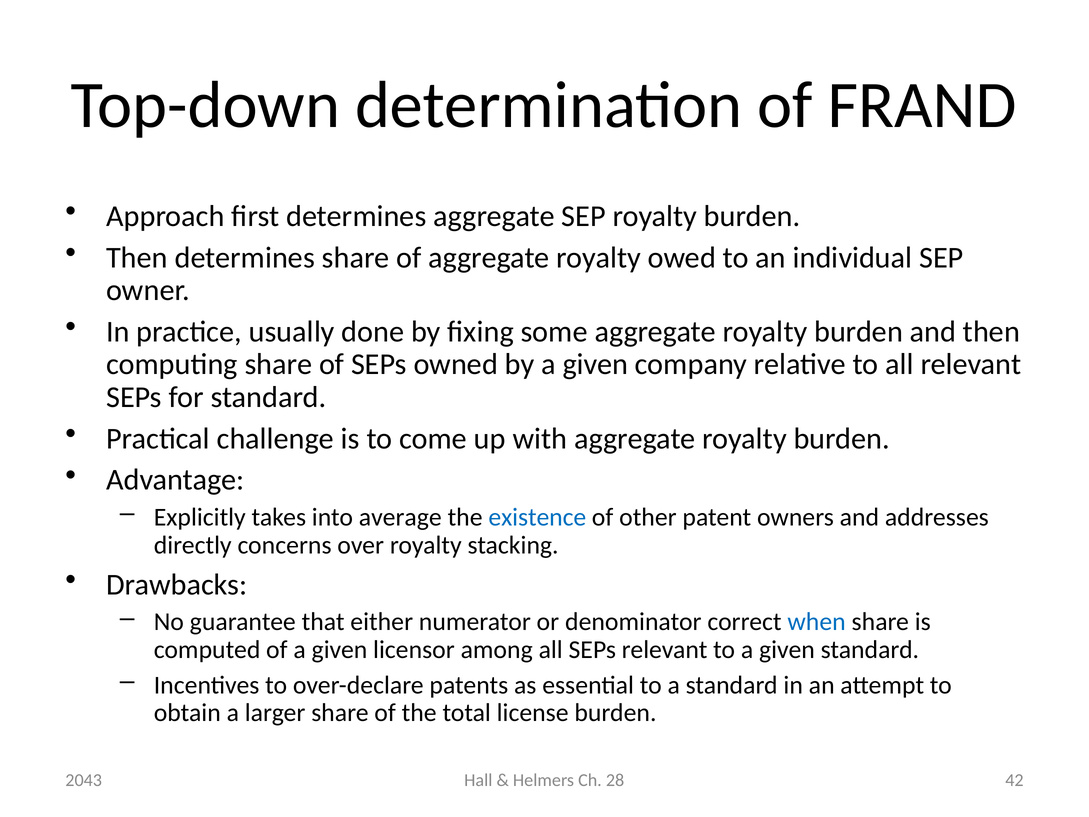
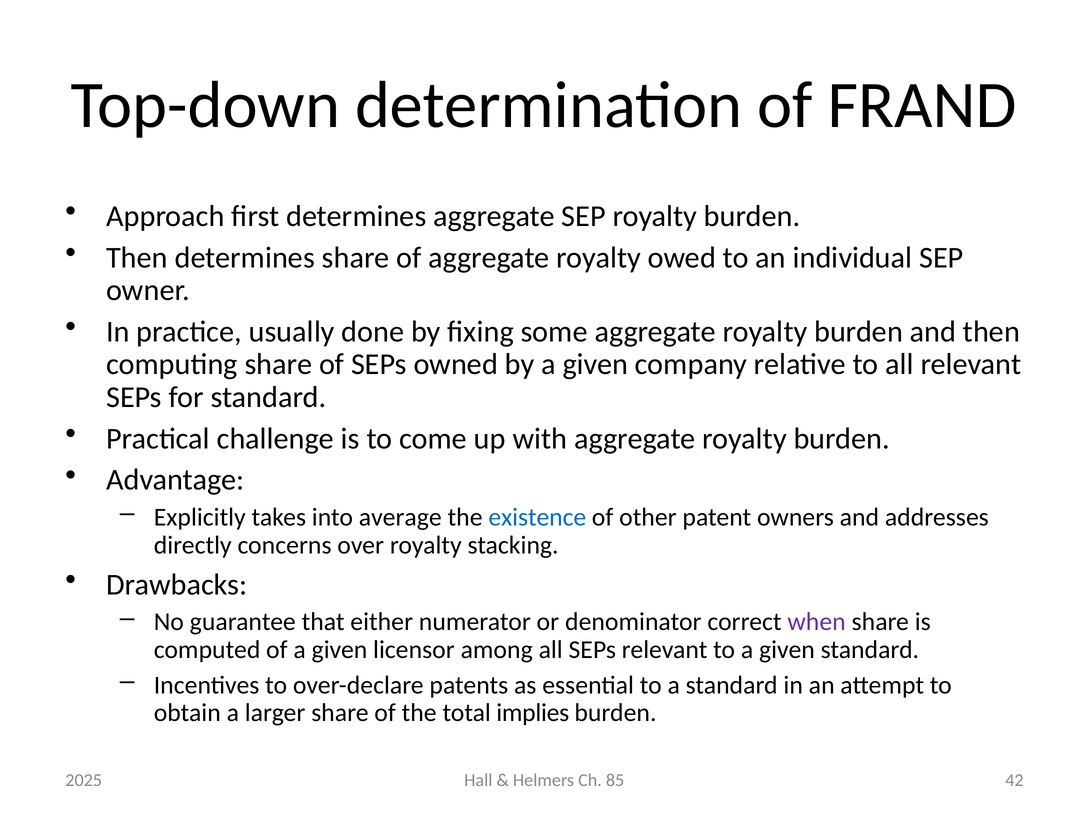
when colour: blue -> purple (817, 622)
license: license -> implies (533, 713)
28: 28 -> 85 (615, 780)
2043: 2043 -> 2025 (84, 780)
